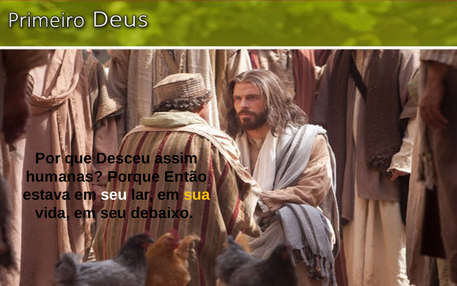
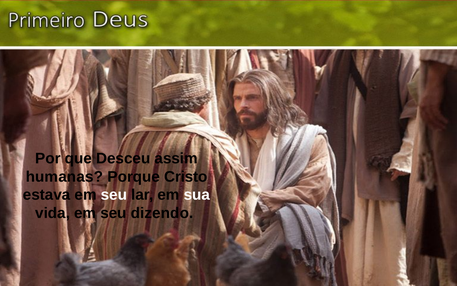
Então: Então -> Cristo (186, 176)
sua colour: yellow -> white (197, 195)
debaixo: debaixo -> dizendo (162, 213)
